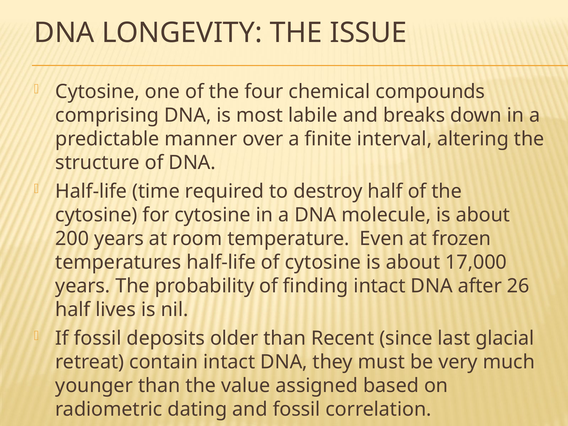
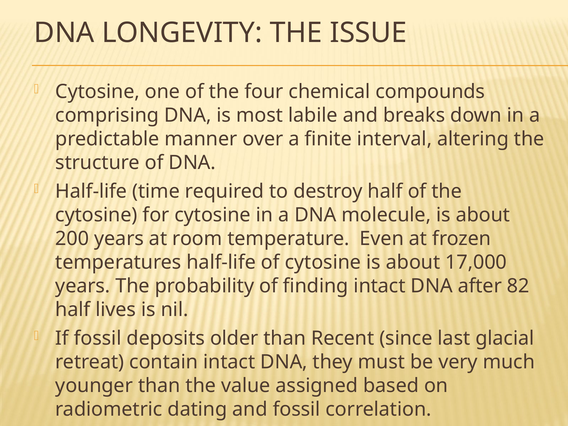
26: 26 -> 82 (518, 286)
